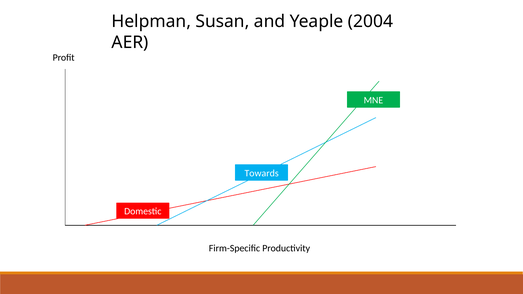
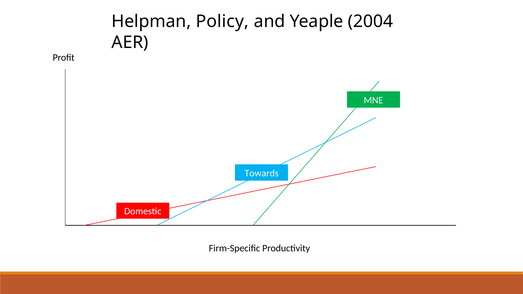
Susan: Susan -> Policy (222, 22)
